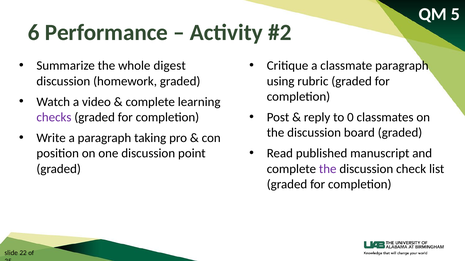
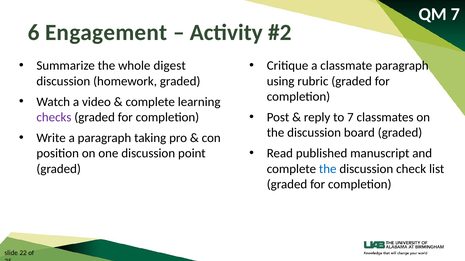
QM 5: 5 -> 7 (455, 14)
Performance: Performance -> Engagement (106, 33)
to 0: 0 -> 7 (350, 117)
the colour: purple -> blue (328, 169)
